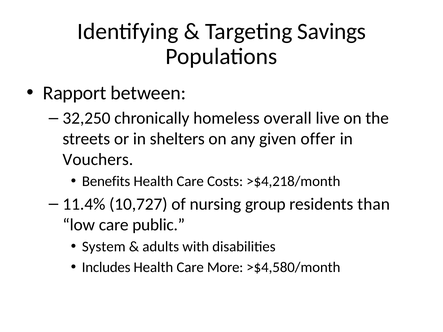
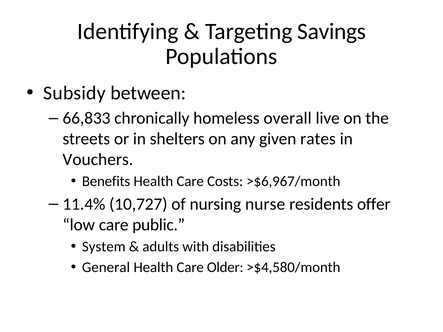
Rapport: Rapport -> Subsidy (74, 93)
32,250: 32,250 -> 66,833 (87, 118)
offer: offer -> rates (318, 139)
>$4,218/month: >$4,218/month -> >$6,967/month (293, 182)
group: group -> nurse (265, 204)
than: than -> offer (374, 204)
Includes: Includes -> General (106, 268)
More: More -> Older (225, 268)
